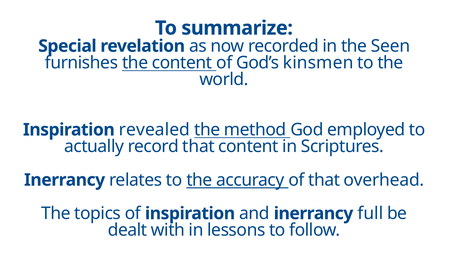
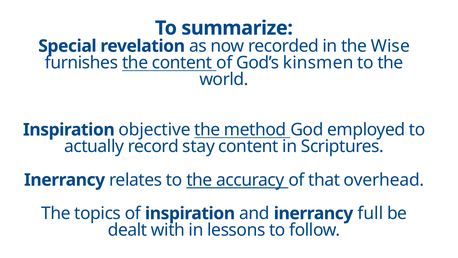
Seen: Seen -> Wise (390, 46)
revealed: revealed -> objective (155, 130)
record that: that -> stay (199, 146)
